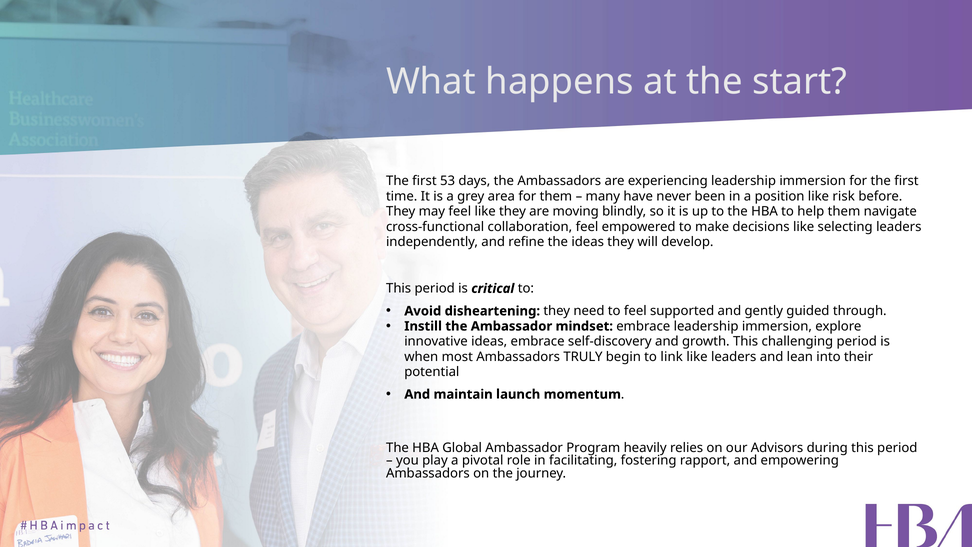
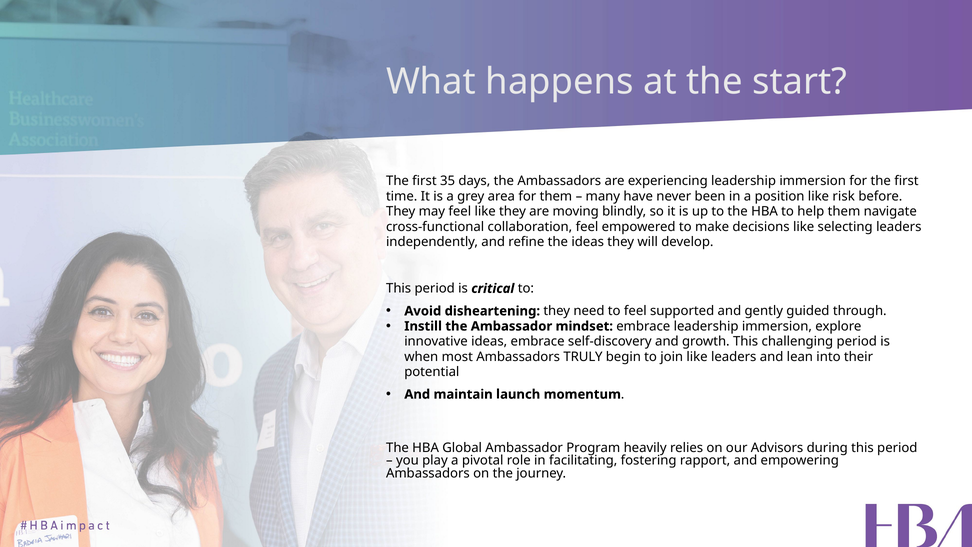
53: 53 -> 35 (448, 181)
link: link -> join (672, 357)
